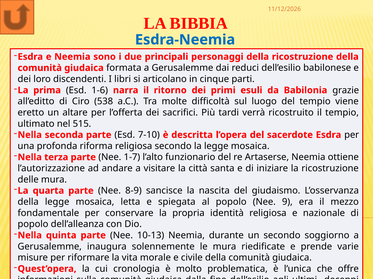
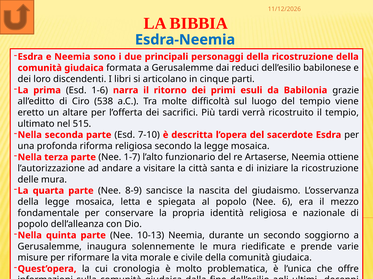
9: 9 -> 6 (287, 202)
